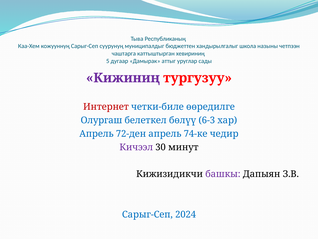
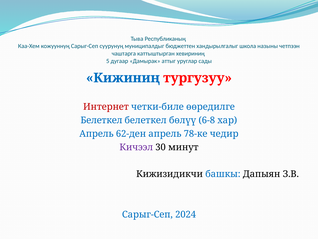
Кижиниң colour: purple -> blue (123, 78)
Олургаш: Олургаш -> Белеткел (101, 120)
6-3: 6-3 -> 6-8 (207, 120)
72-ден: 72-ден -> 62-ден (131, 134)
74-ке: 74-ке -> 78-ке (196, 134)
башкы colour: purple -> blue (223, 174)
